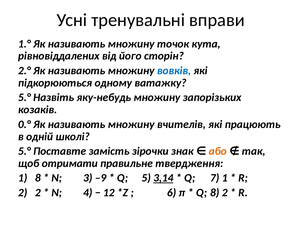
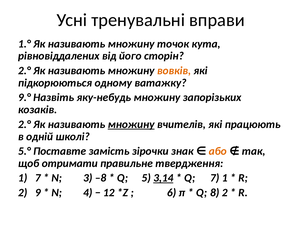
вовків colour: blue -> orange (174, 71)
5.°: 5.° -> 9.° (24, 97)
0.°: 0.° -> 2.° (24, 124)
множину underline: none -> present (131, 124)
1 8: 8 -> 7 (38, 178)
–9: –9 -> –8 (101, 178)
2 2: 2 -> 9 (38, 192)
